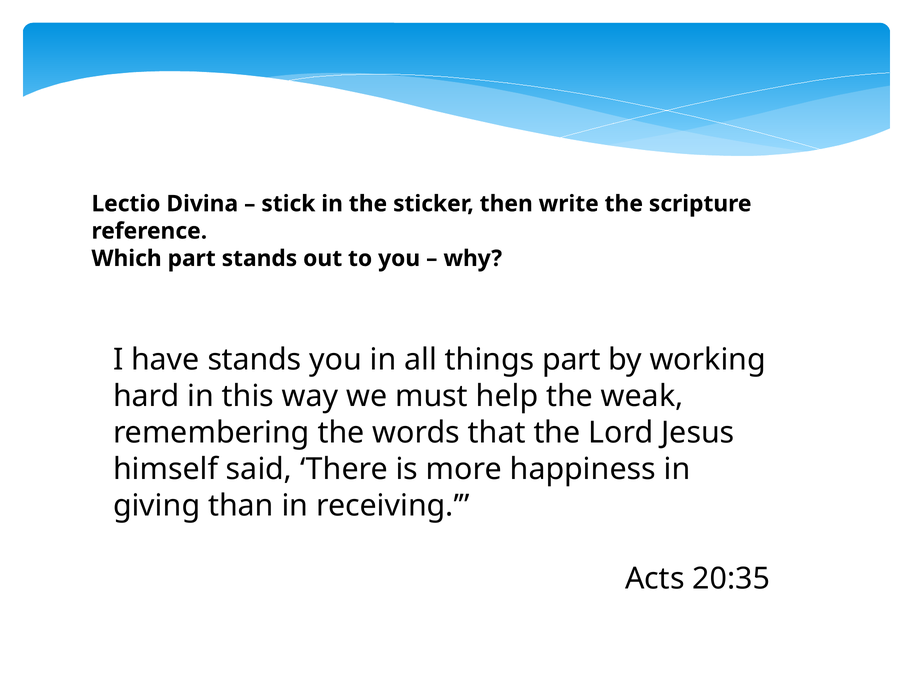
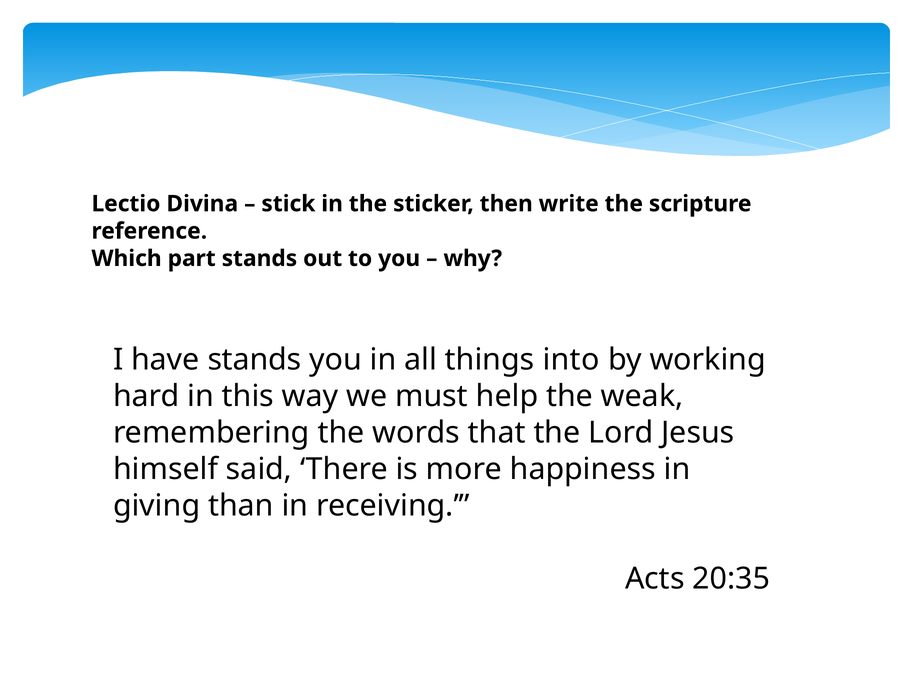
things part: part -> into (571, 360)
